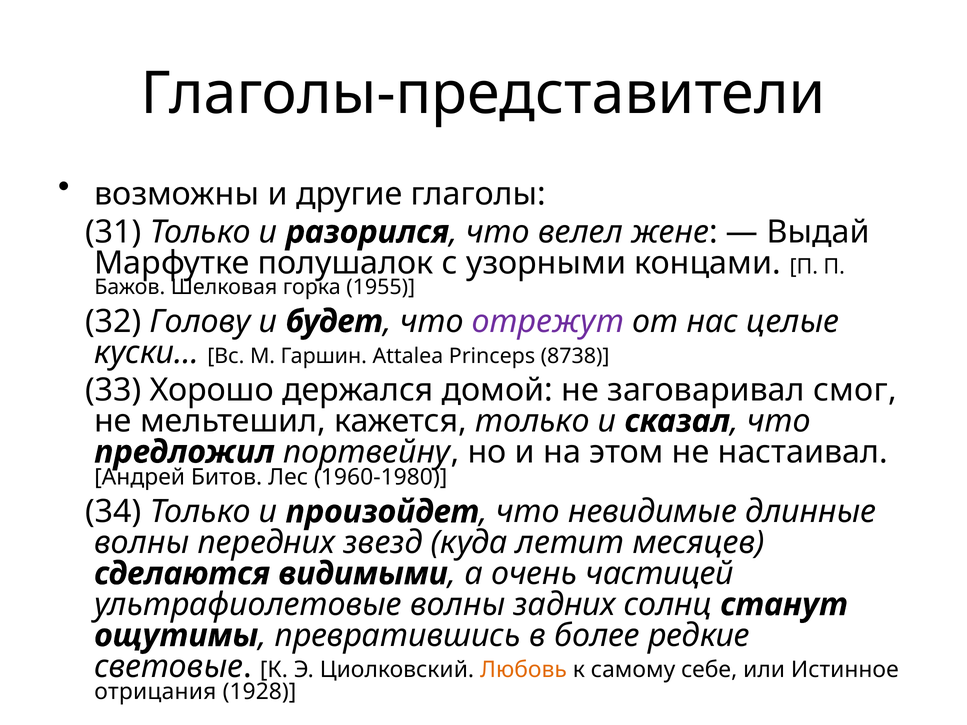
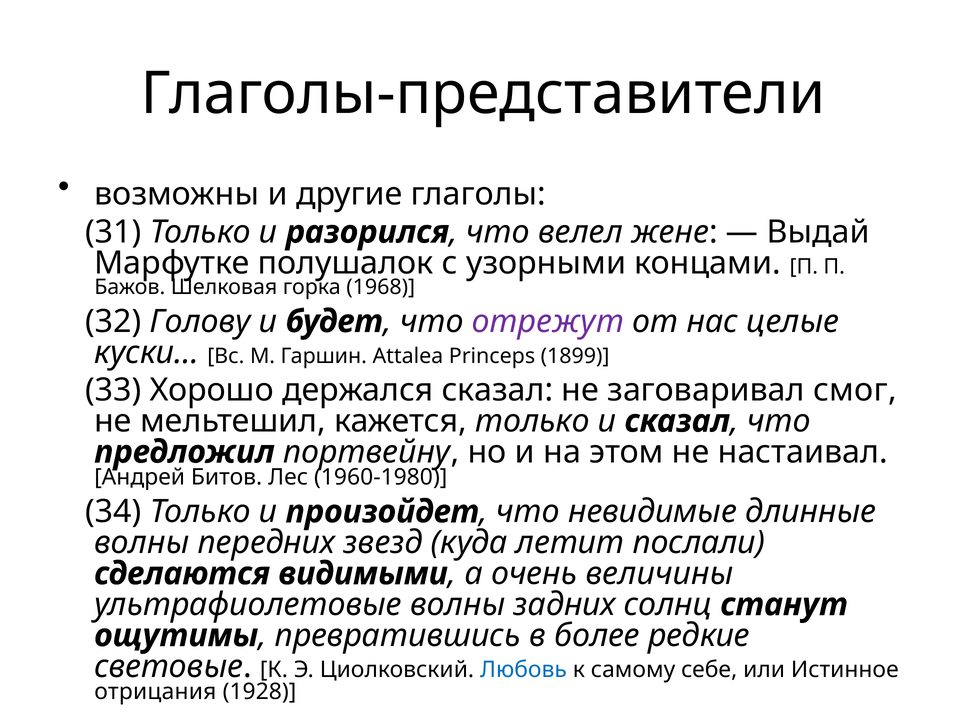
1955: 1955 -> 1968 (381, 287)
8738: 8738 -> 1899 (575, 356)
держался домой: домой -> сказал (497, 390)
месяцев: месяцев -> послали (699, 543)
частицей: частицей -> величины (659, 574)
Любовь colour: orange -> blue (523, 670)
